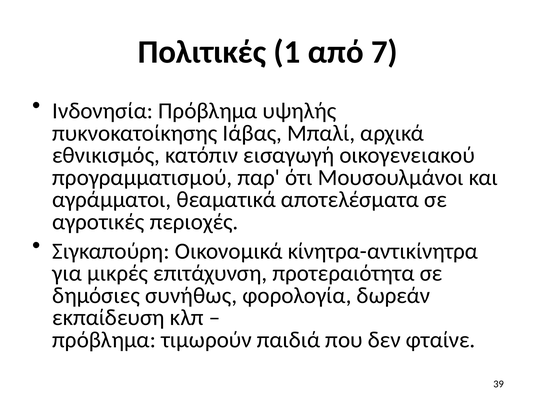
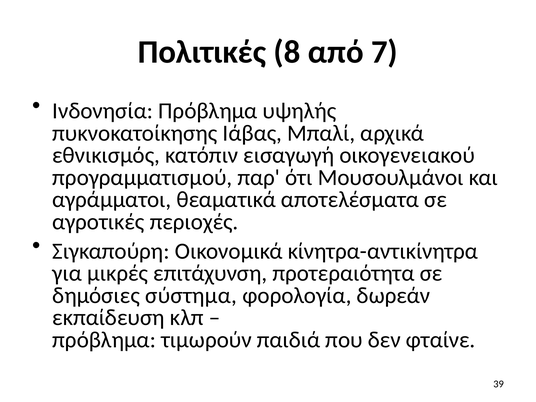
1: 1 -> 8 (287, 52)
συνήθως: συνήθως -> σύστημα (191, 295)
